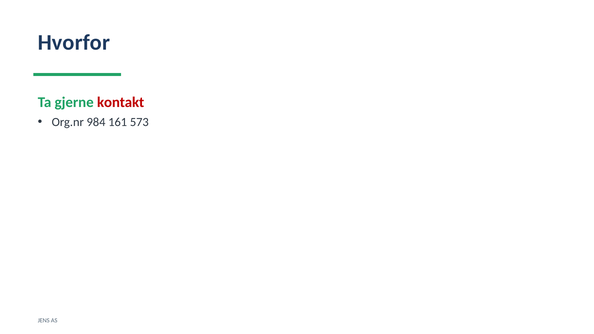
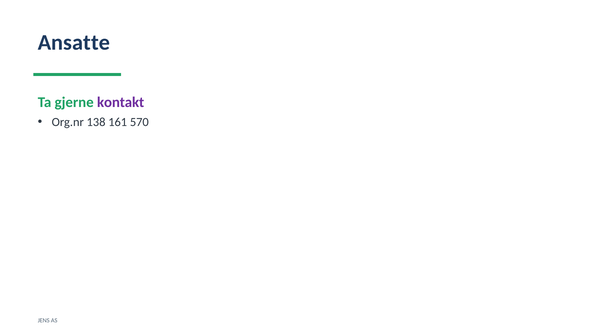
Hvorfor: Hvorfor -> Ansatte (74, 42)
kontakt colour: red -> purple (121, 102)
984: 984 -> 138 (96, 122)
573: 573 -> 570 (139, 122)
